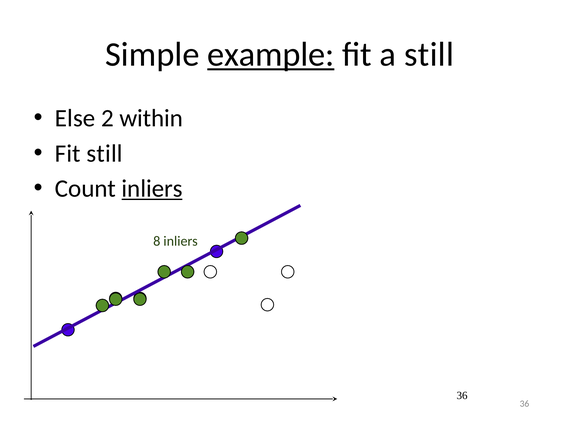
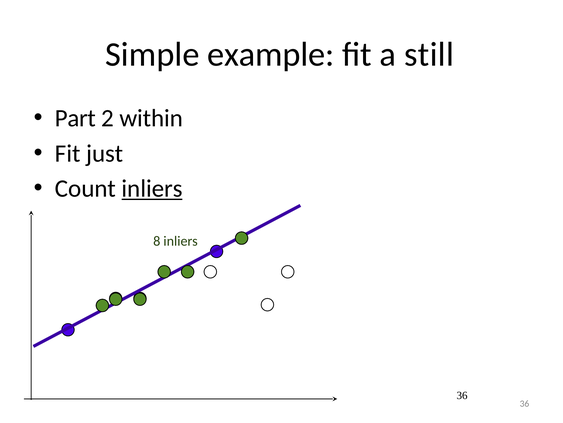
example underline: present -> none (271, 55)
Else: Else -> Part (75, 118)
Fit still: still -> just (105, 153)
